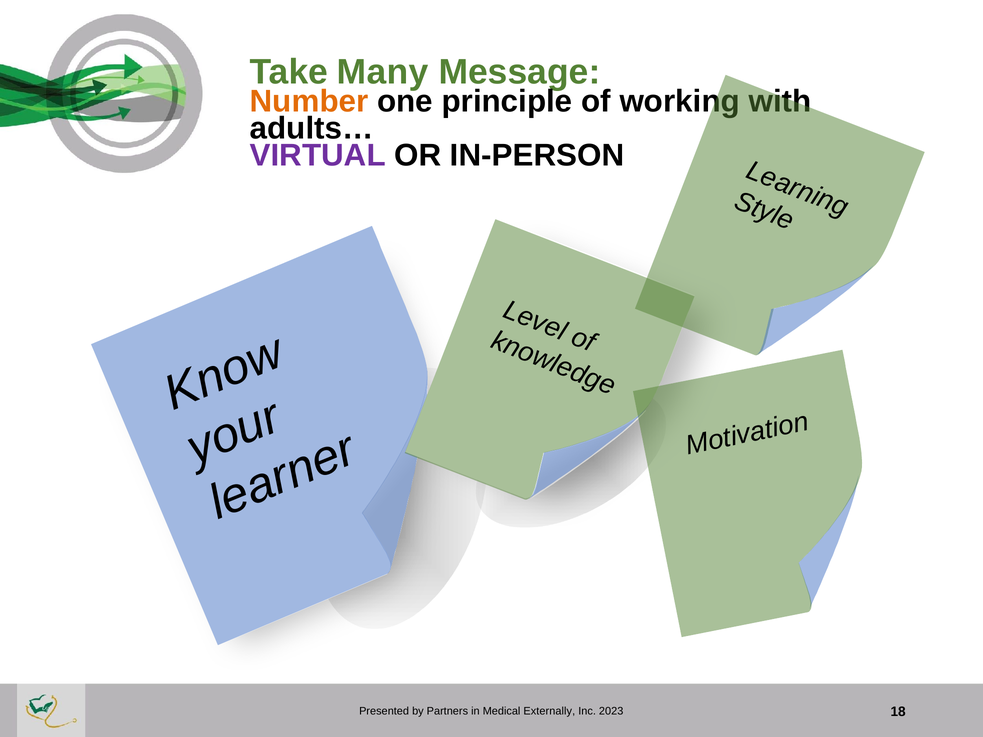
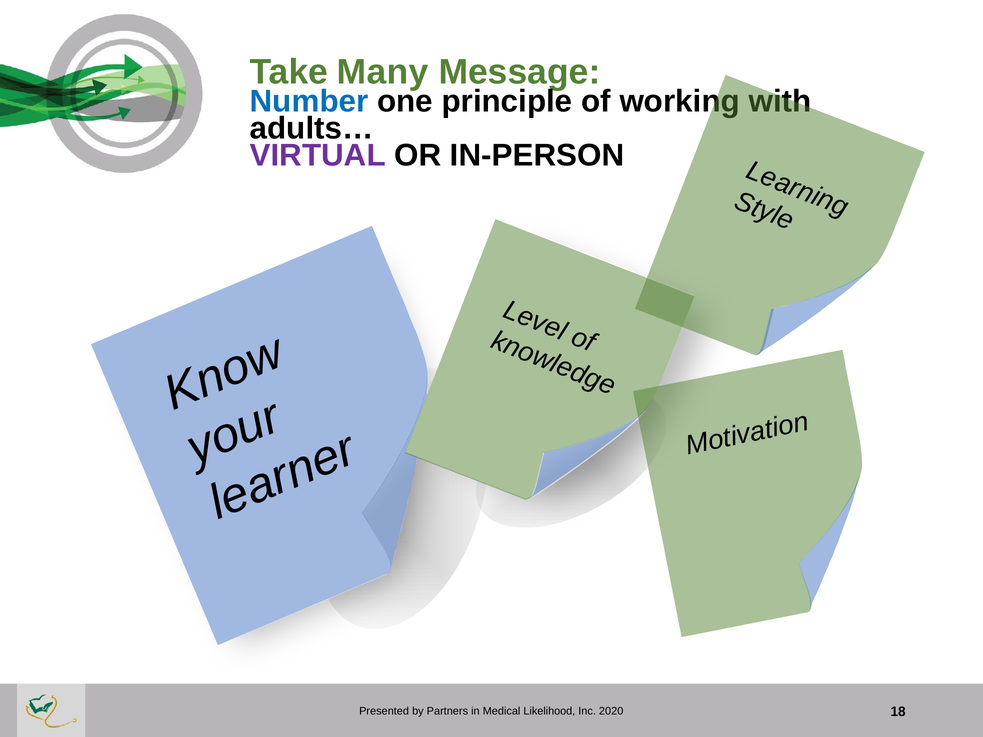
Number colour: orange -> blue (309, 101)
Externally: Externally -> Likelihood (549, 711)
2023: 2023 -> 2020 (611, 711)
